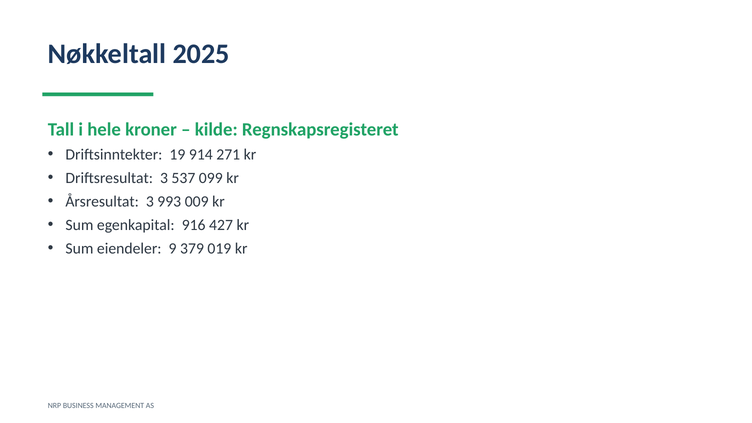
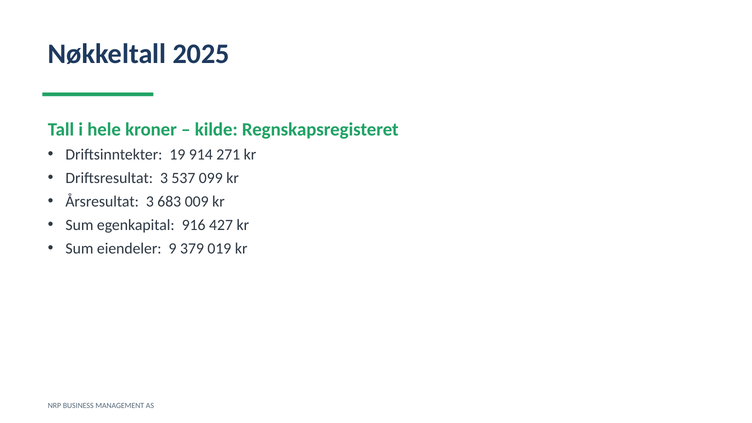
993: 993 -> 683 (169, 202)
